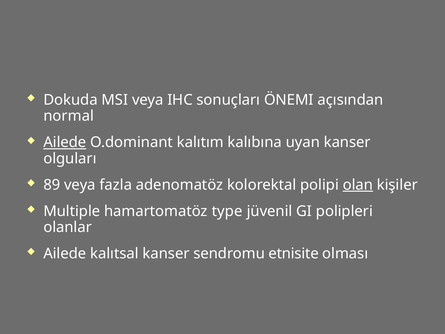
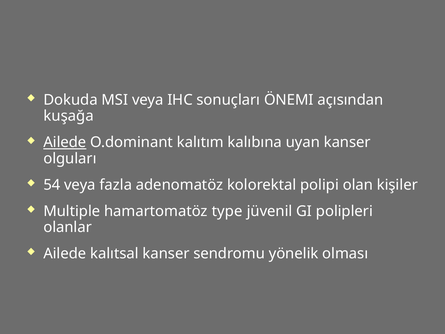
normal: normal -> kuşağa (69, 116)
89: 89 -> 54 (52, 185)
olan underline: present -> none (358, 185)
etnisite: etnisite -> yönelik (294, 254)
